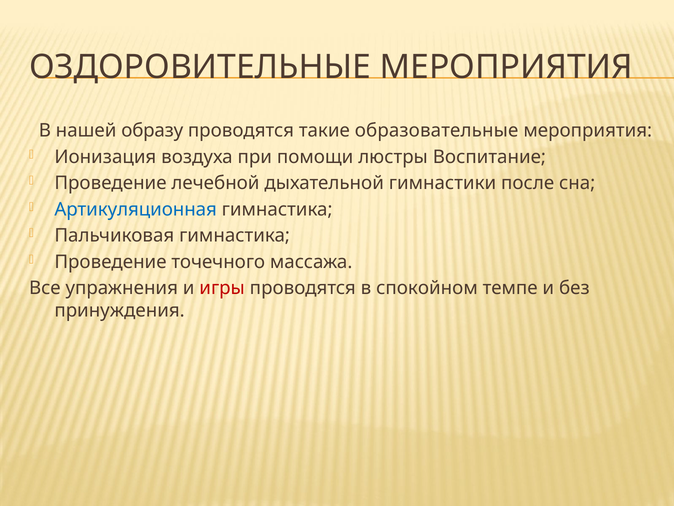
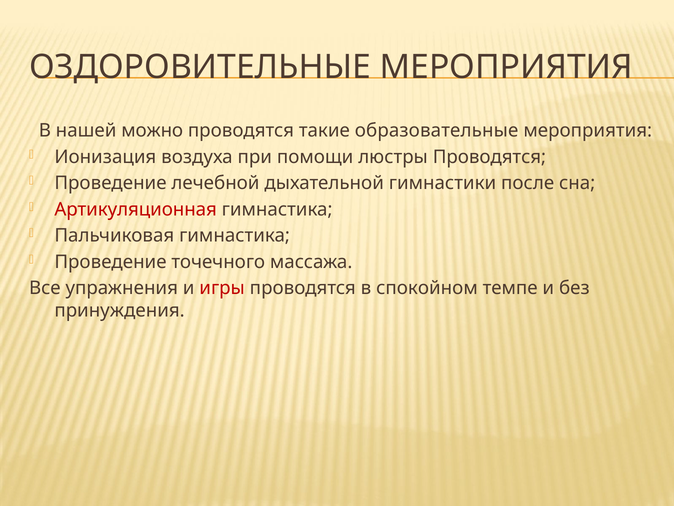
образу: образу -> можно (152, 130)
люстры Воспитание: Воспитание -> Проводятся (489, 157)
Артикуляционная colour: blue -> red (136, 209)
